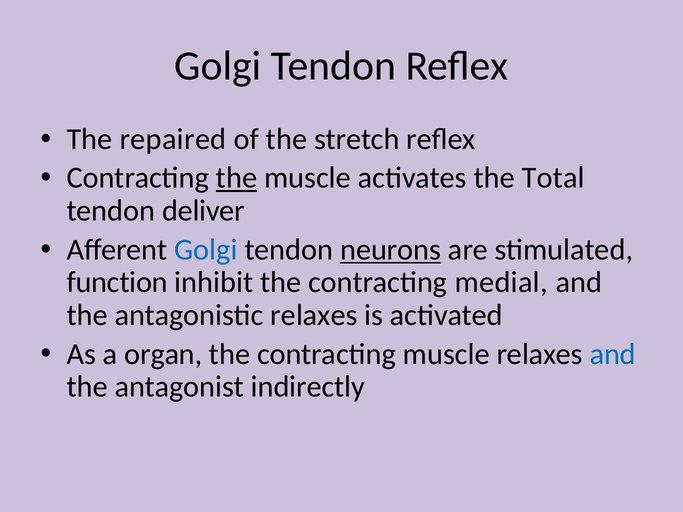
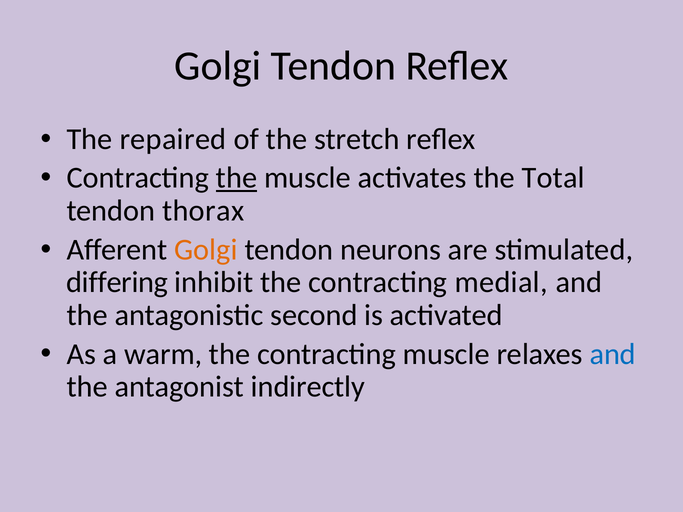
deliver: deliver -> thorax (203, 211)
Golgi colour: blue -> orange (206, 250)
neurons underline: present -> none (391, 250)
function: function -> differing (117, 283)
antagonistic relaxes: relaxes -> second (314, 315)
organ: organ -> warm (163, 354)
